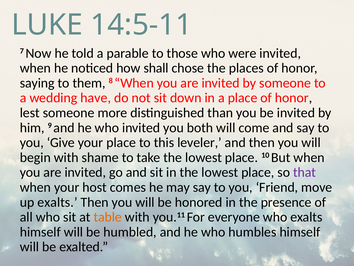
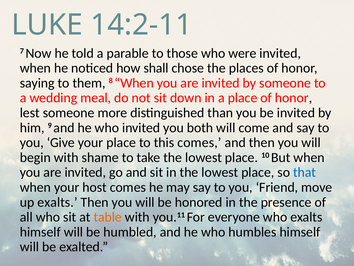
14:5-11: 14:5-11 -> 14:2-11 (141, 25)
have: have -> meal (96, 98)
this leveler: leveler -> comes (199, 142)
that colour: purple -> blue (305, 172)
